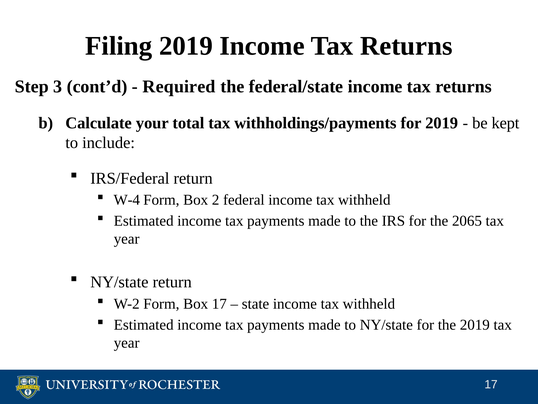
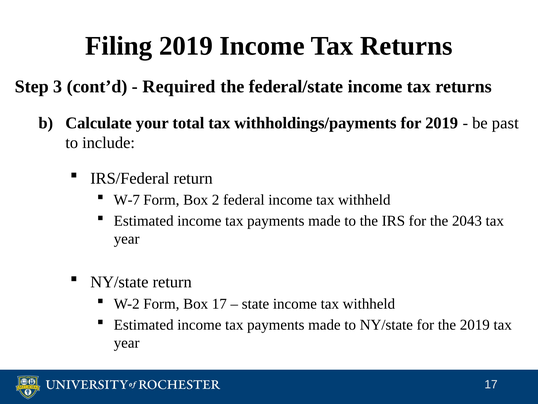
kept: kept -> past (505, 123)
W-4: W-4 -> W-7 (127, 200)
2065: 2065 -> 2043 (467, 221)
